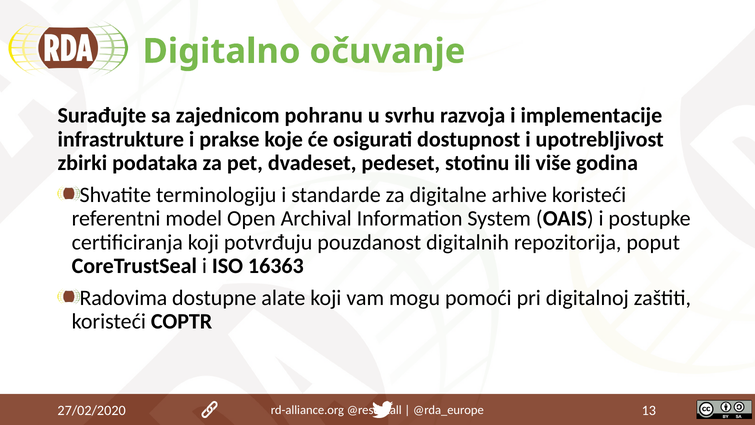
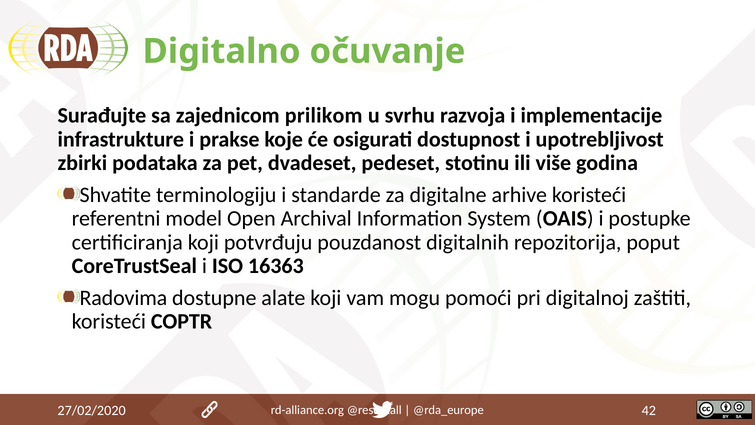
pohranu: pohranu -> prilikom (324, 115)
13: 13 -> 42 (649, 410)
